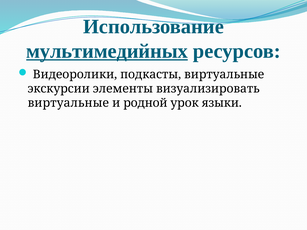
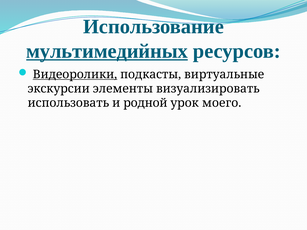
Видеоролики underline: none -> present (75, 74)
виртуальные: виртуальные -> использовать (68, 103)
языки: языки -> моего (222, 103)
